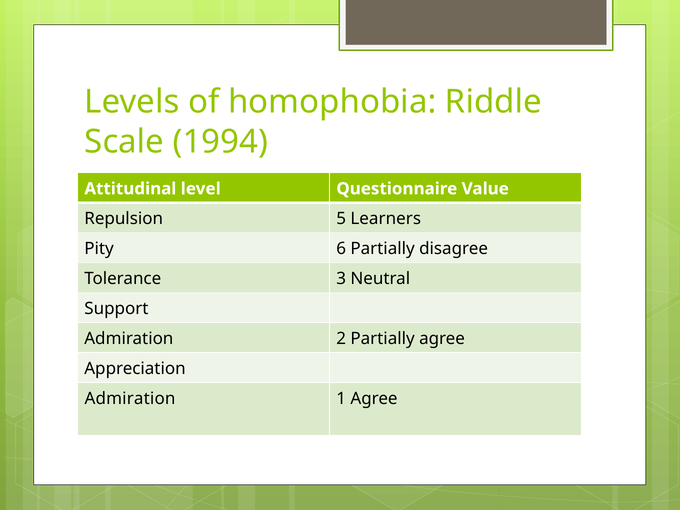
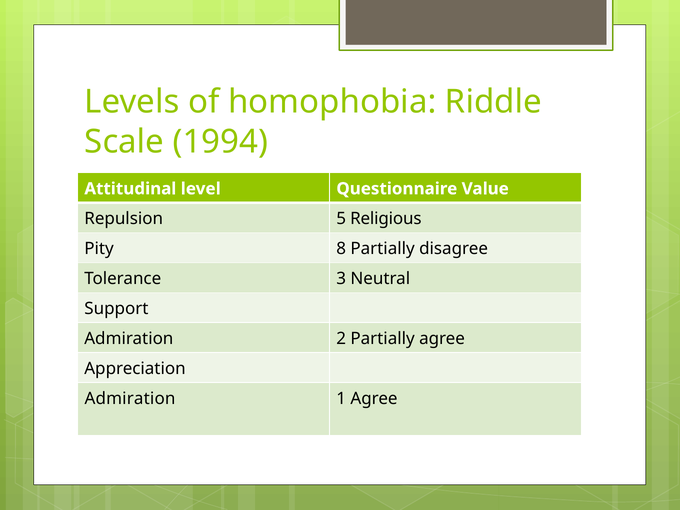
Learners: Learners -> Religious (386, 219)
6: 6 -> 8 (341, 249)
